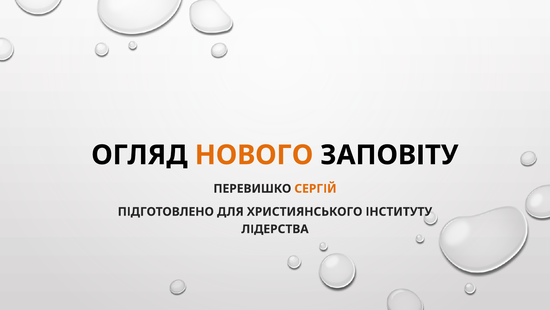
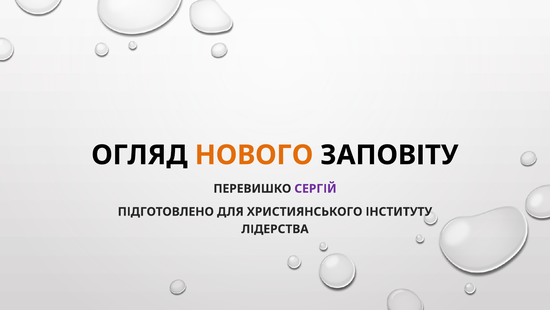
СЕРГІЙ colour: orange -> purple (315, 188)
